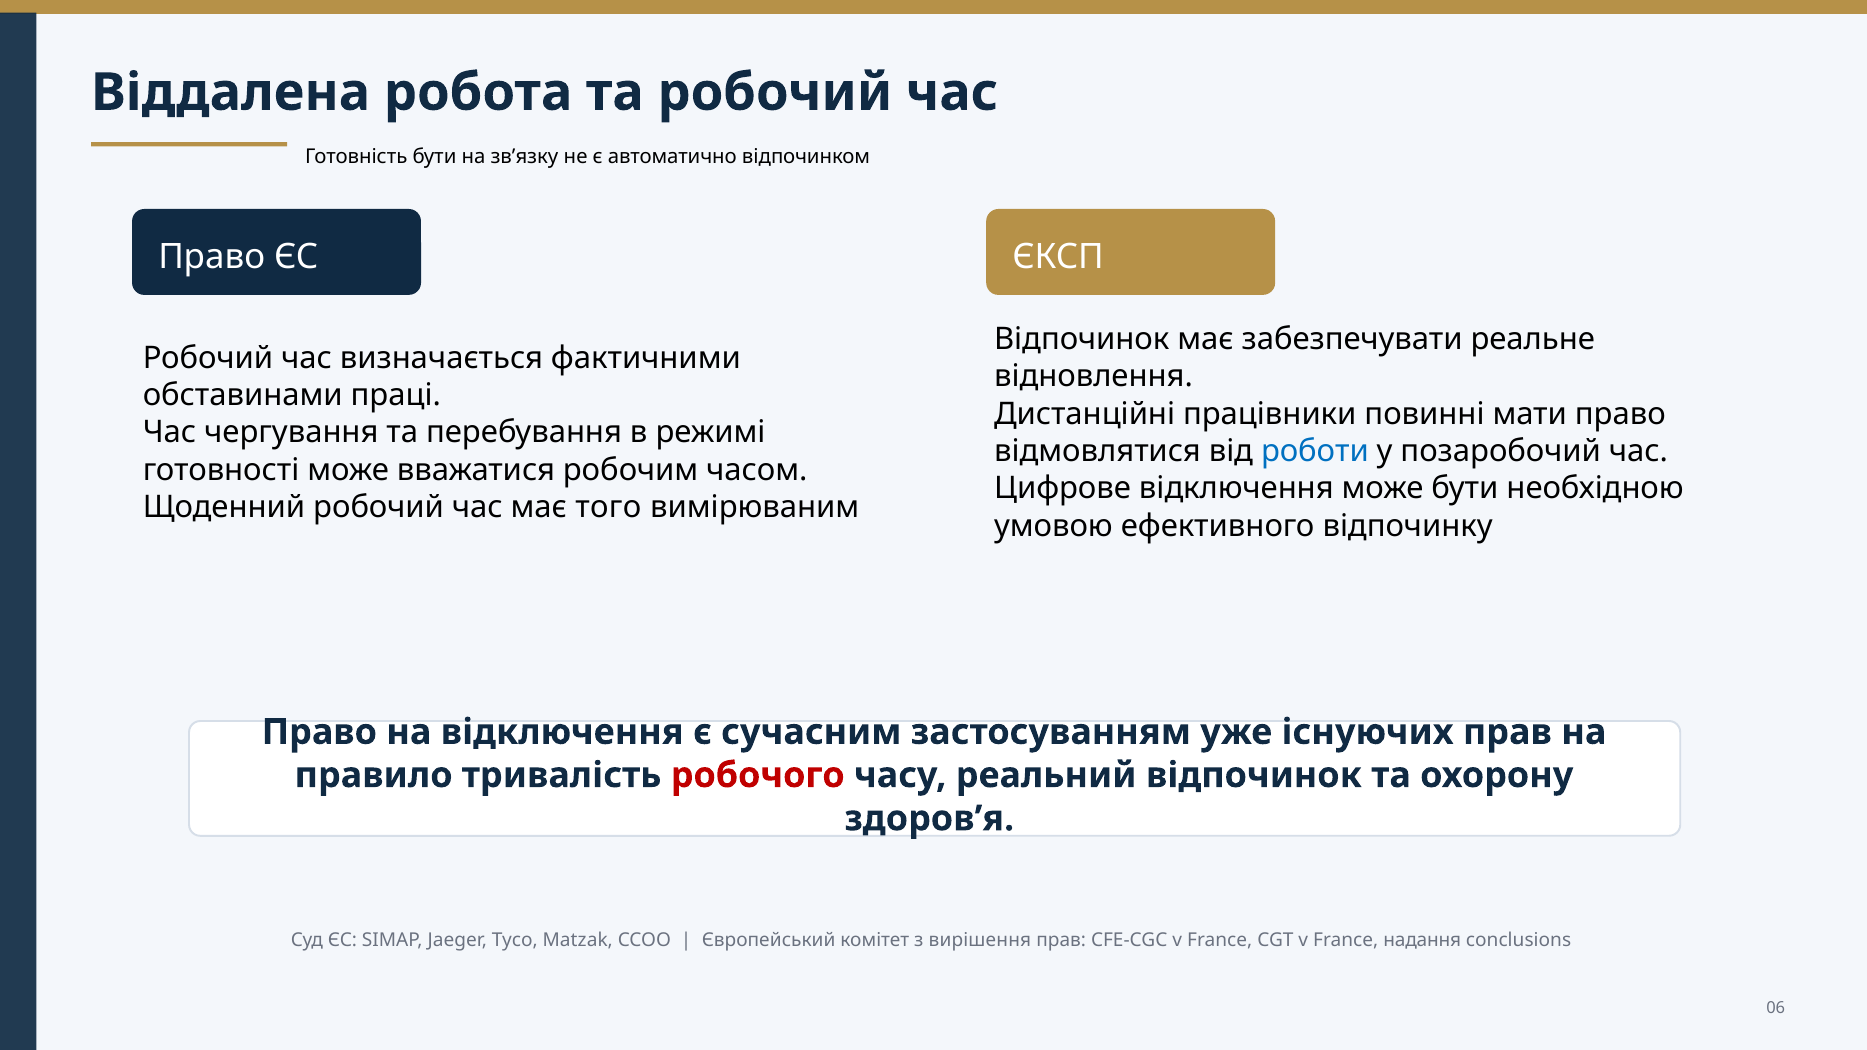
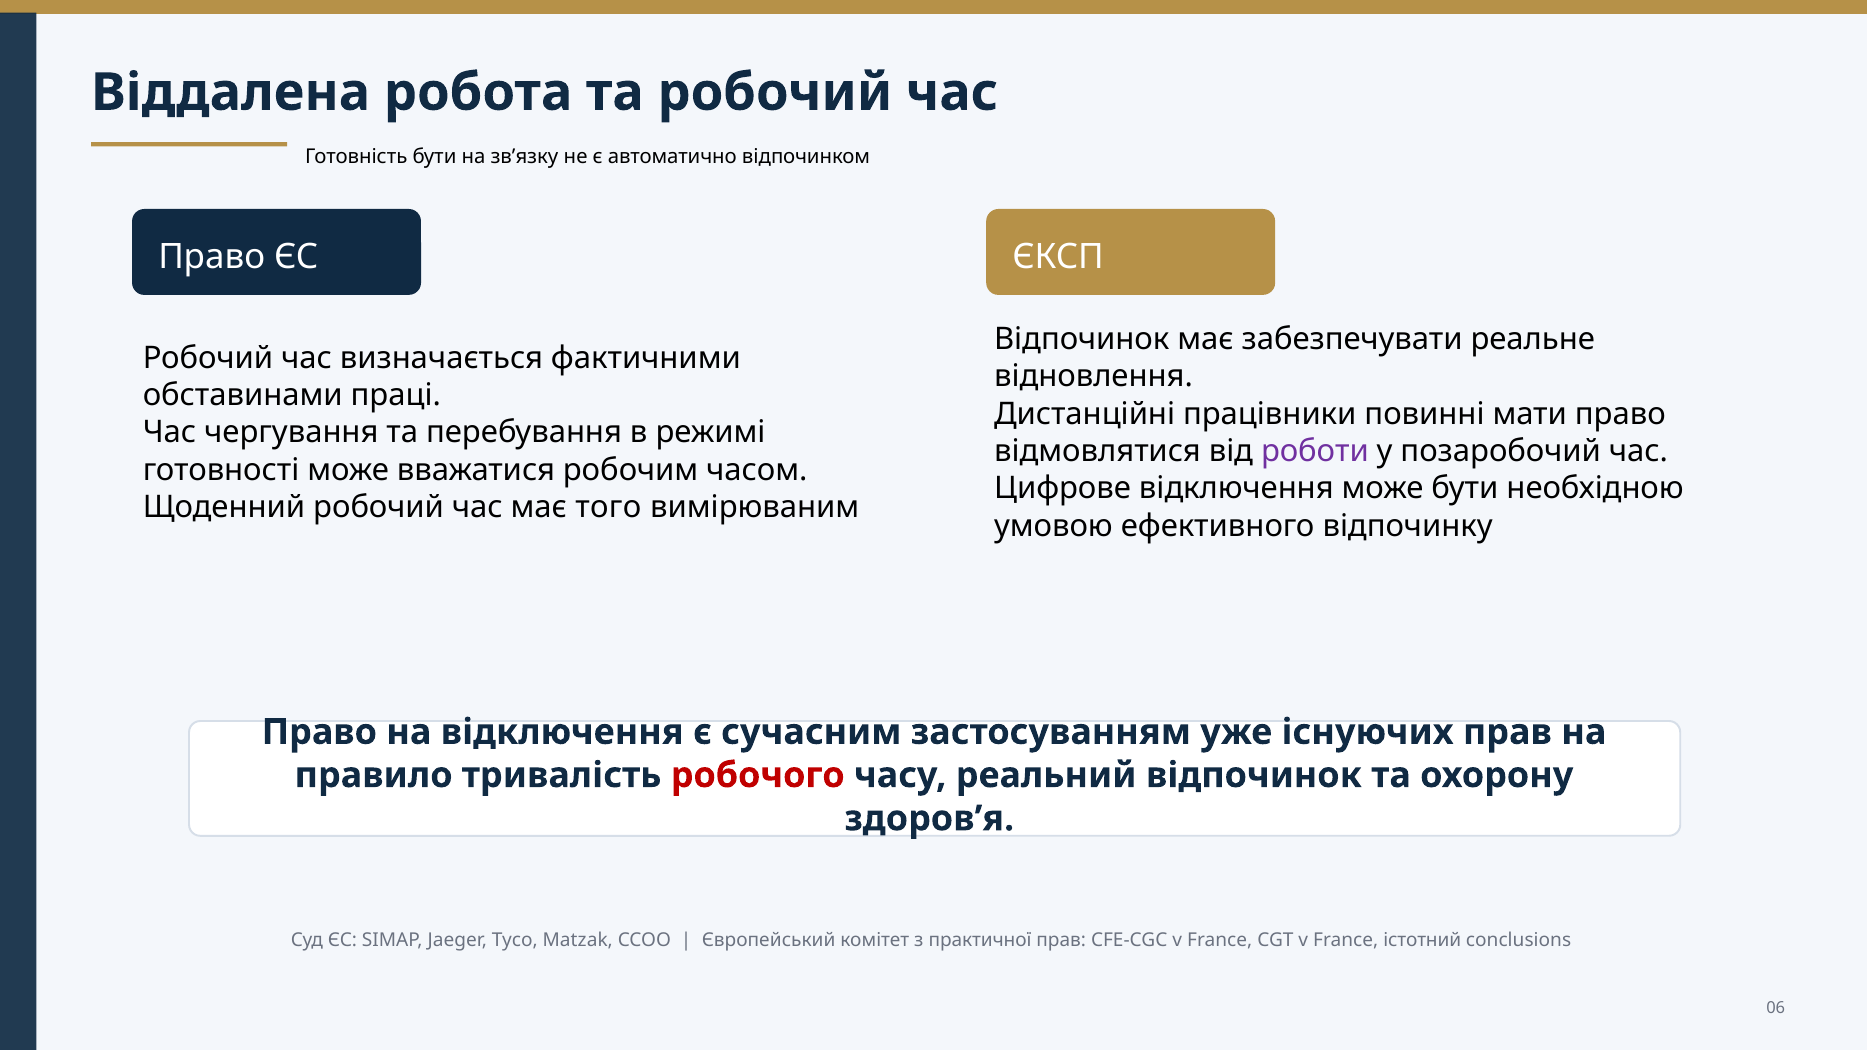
роботи colour: blue -> purple (1315, 451)
вирішення: вирішення -> практичної (980, 940)
надання: надання -> істотний (1422, 940)
